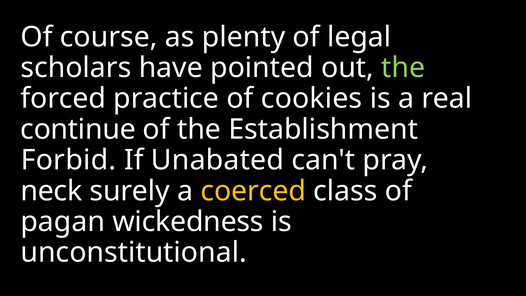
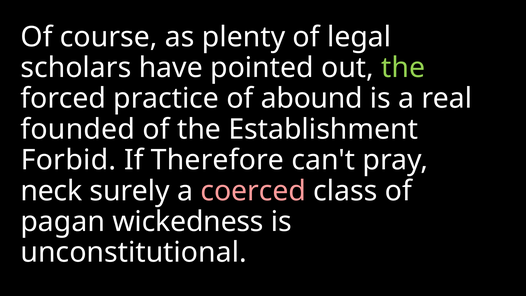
cookies: cookies -> abound (312, 99)
continue: continue -> founded (78, 129)
Unabated: Unabated -> Therefore (217, 160)
coerced colour: yellow -> pink (253, 191)
